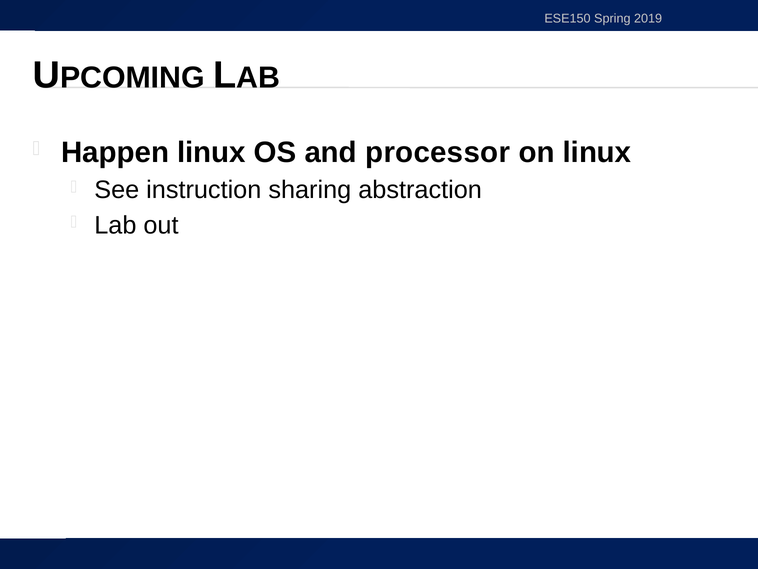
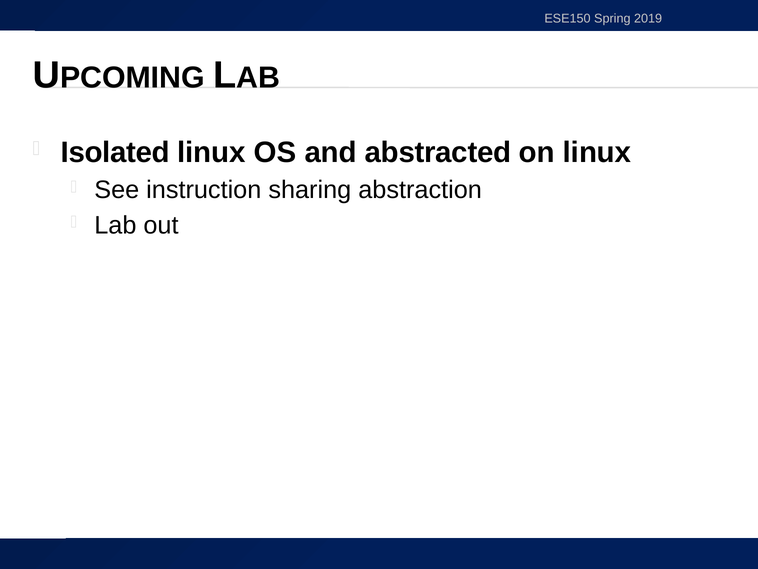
Happen: Happen -> Isolated (115, 152)
processor: processor -> abstracted (438, 152)
